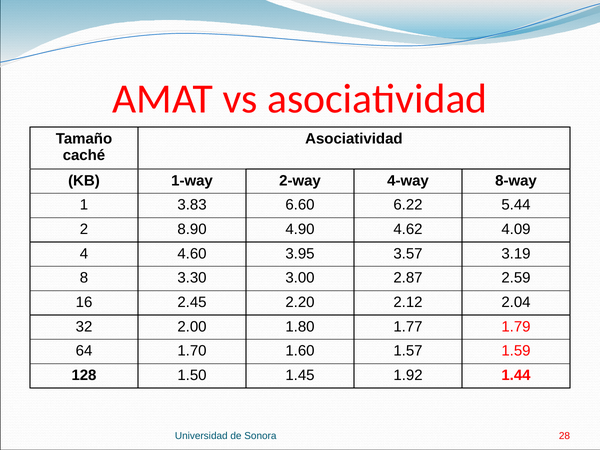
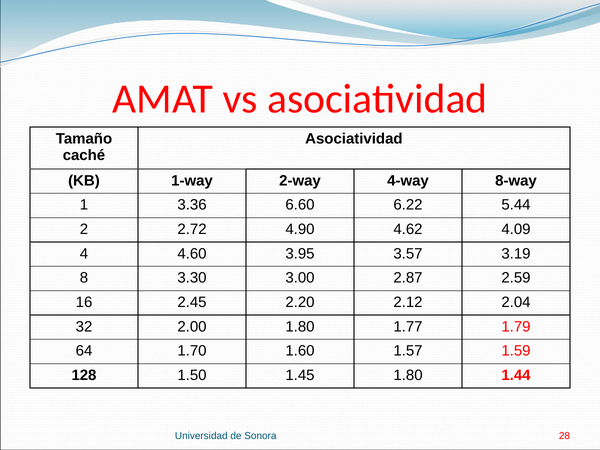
3.83: 3.83 -> 3.36 (192, 205)
8.90: 8.90 -> 2.72 (192, 229)
1.45 1.92: 1.92 -> 1.80 (408, 375)
